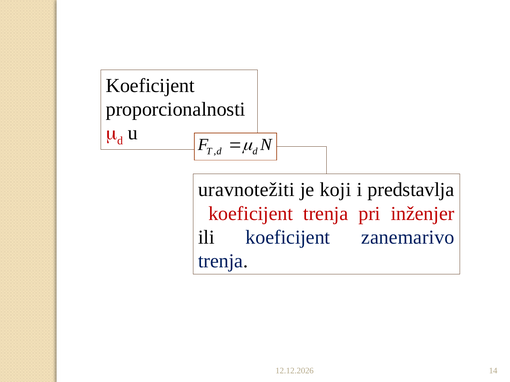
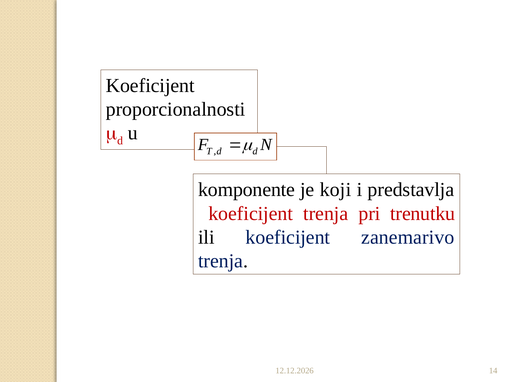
uravnotežiti: uravnotežiti -> komponente (247, 190)
inženjer: inženjer -> trenutku (423, 214)
